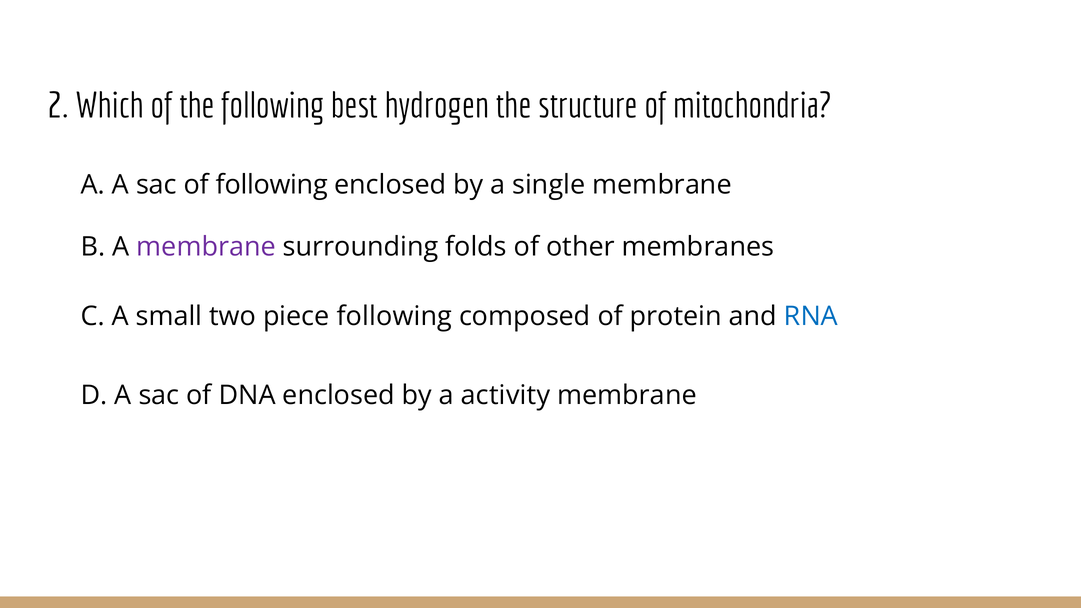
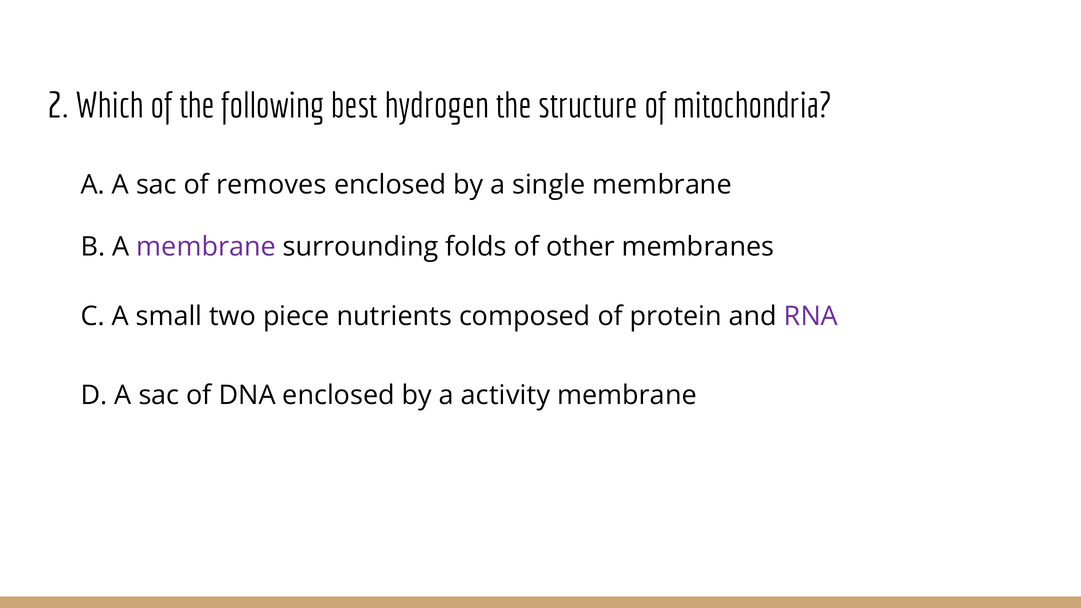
of following: following -> removes (271, 185)
piece following: following -> nutrients (394, 316)
RNA colour: blue -> purple (811, 316)
